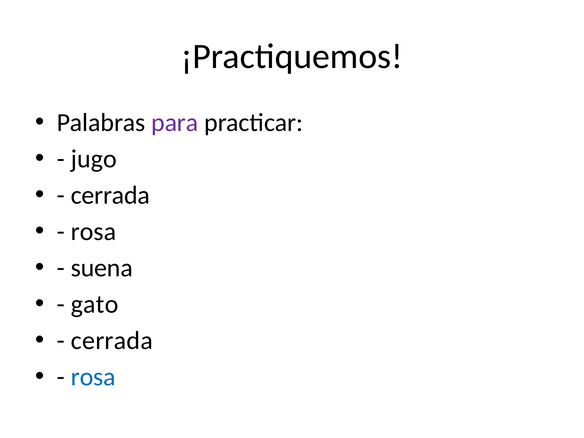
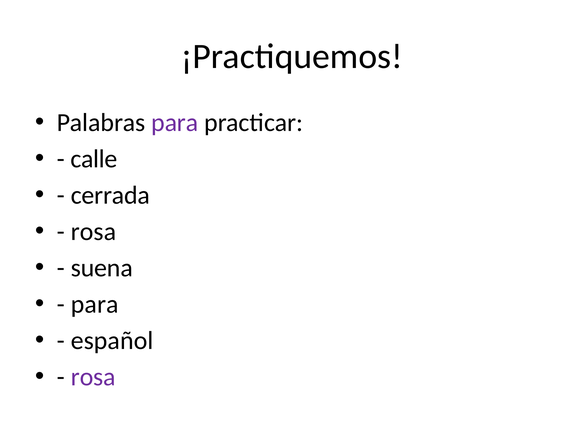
jugo: jugo -> calle (94, 159)
gato: gato -> para (95, 304)
cerrada: cerrada -> español (112, 341)
rosa colour: blue -> purple (93, 377)
